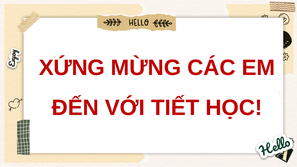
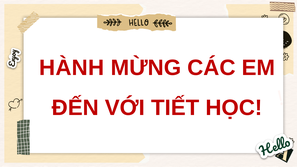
XỨNG: XỨNG -> HÀNH (72, 68)
